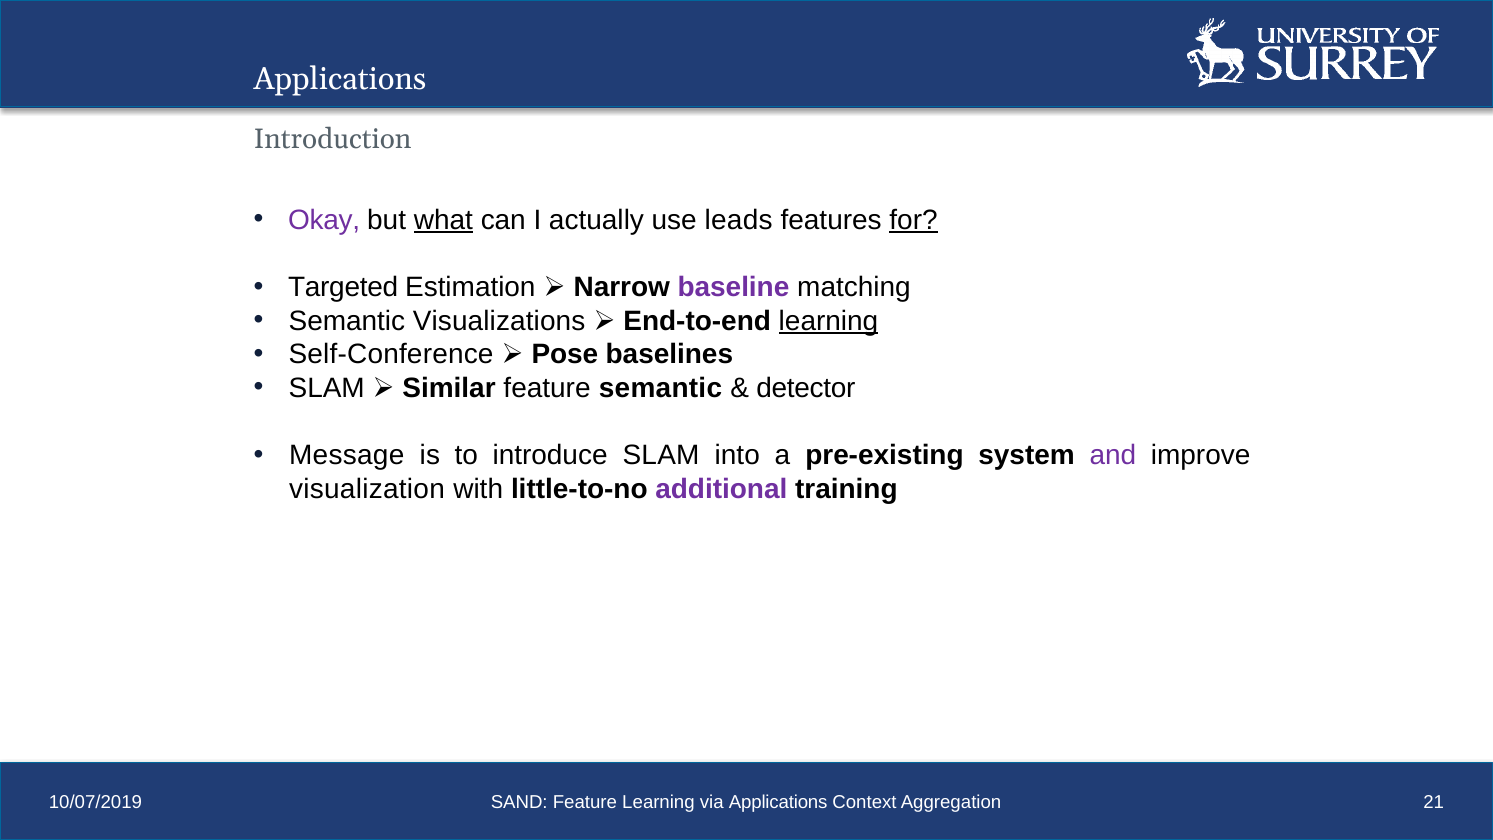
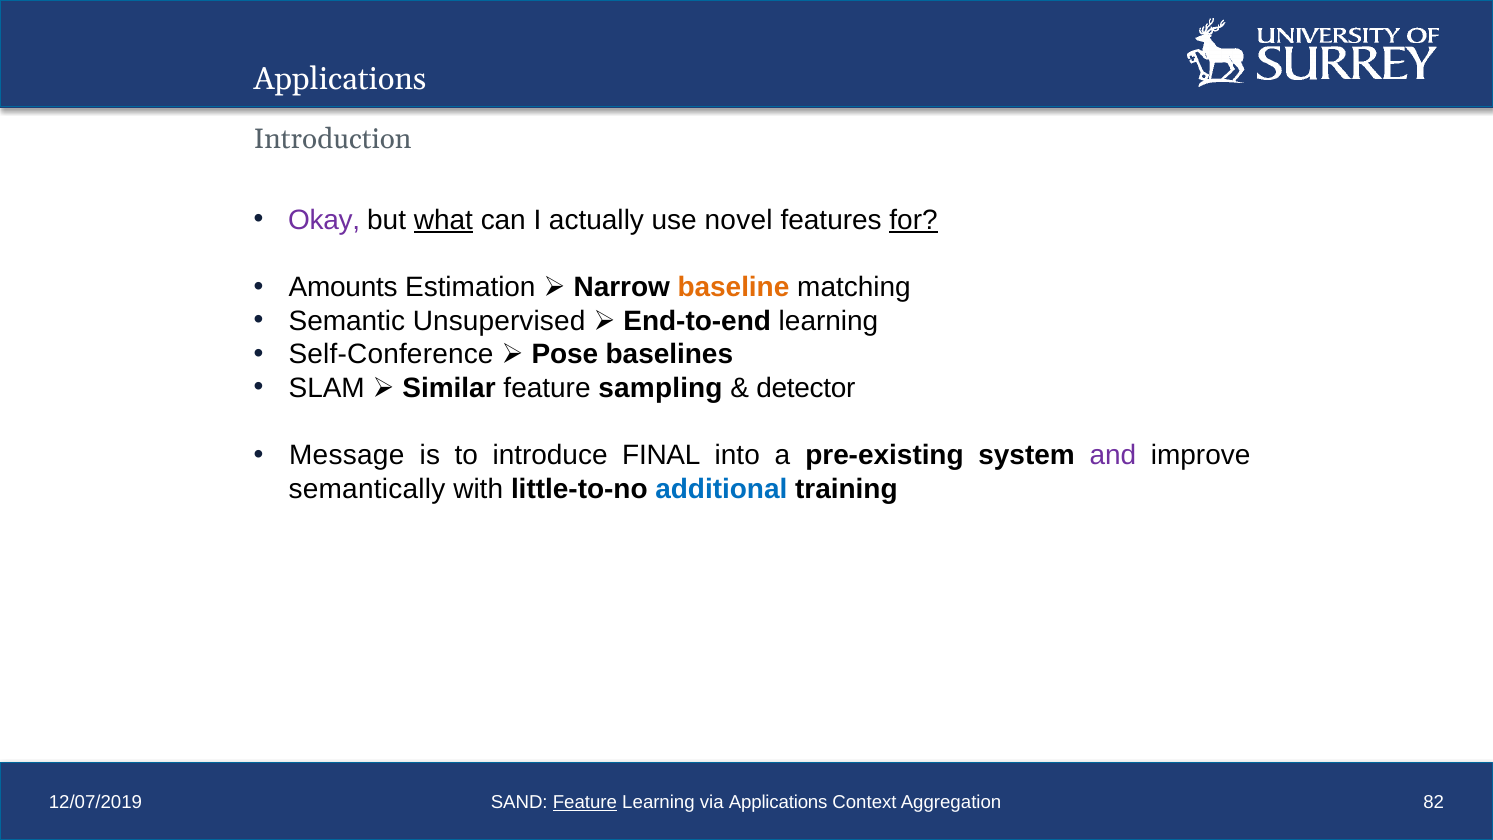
leads: leads -> novel (739, 220)
Targeted: Targeted -> Amounts (343, 287)
baseline colour: purple -> orange (733, 287)
Visualizations: Visualizations -> Unsupervised (499, 321)
learning underline: present -> none (828, 321)
feature semantic: semantic -> sampling (660, 388)
introduce SLAM: SLAM -> FINAL (661, 455)
visualization: visualization -> semantically (367, 489)
additional colour: purple -> blue (721, 489)
10/07/2019: 10/07/2019 -> 12/07/2019 (95, 802)
Feature underline: none -> present (585, 802)
21: 21 -> 82 (1434, 802)
